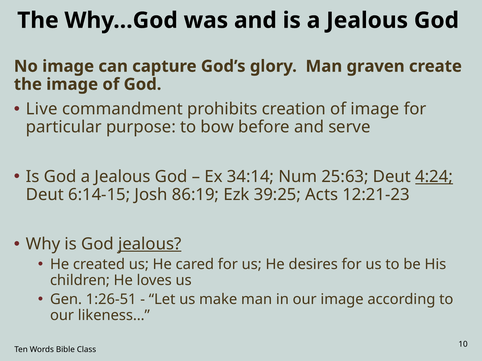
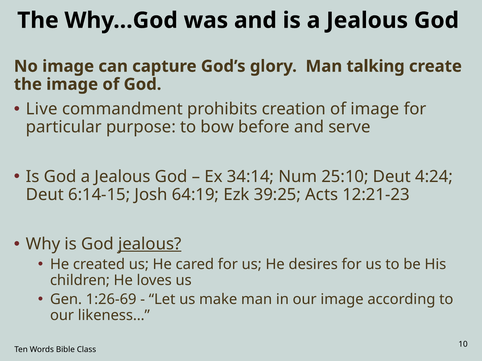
graven: graven -> talking (376, 66)
25:63: 25:63 -> 25:10 (345, 177)
4:24 underline: present -> none (434, 177)
86:19: 86:19 -> 64:19 (196, 195)
1:26-51: 1:26-51 -> 1:26-69 (111, 300)
